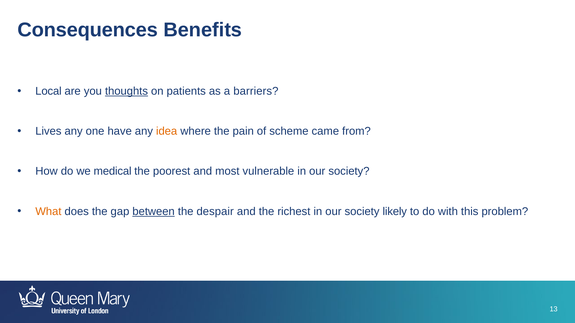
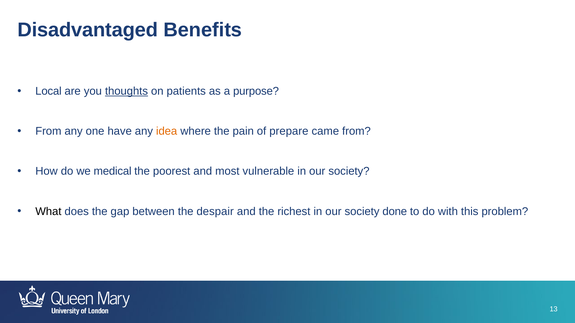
Consequences: Consequences -> Disadvantaged (88, 30)
barriers: barriers -> purpose (256, 91)
Lives: Lives -> From (48, 131)
scheme: scheme -> prepare (289, 131)
What colour: orange -> black (48, 212)
between underline: present -> none (154, 212)
likely: likely -> done (395, 212)
